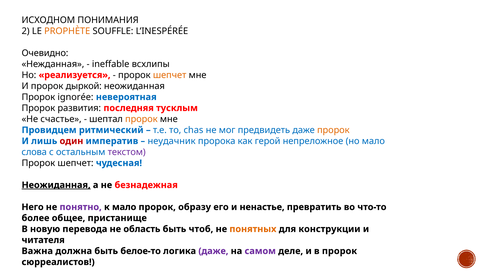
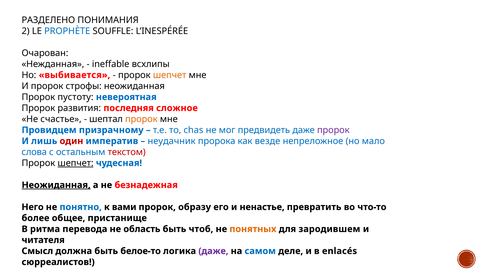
ИСХОДНОМ: ИСХОДНОМ -> РАЗДЕЛЕНО (48, 20)
PROPHÈTE colour: orange -> blue (67, 31)
Очевидно: Очевидно -> Очарован (45, 53)
реализуется: реализуется -> выбивается (74, 75)
дыркой: дыркой -> строфы (84, 86)
ignorée: ignorée -> пустоту (76, 97)
тусклым: тусклым -> сложное (177, 108)
ритмический: ритмический -> призрачному (111, 130)
пророк colour: orange -> purple (333, 130)
герой: герой -> везде (268, 141)
текстом colour: purple -> red (127, 152)
шепчет underline: none -> present (76, 163)
понятно colour: purple -> blue (81, 207)
к мало: мало -> вами (124, 207)
новую: новую -> ритма (45, 229)
конструкции: конструкции -> зародившем (329, 229)
Важна: Важна -> Смысл (37, 251)
самом colour: purple -> blue (260, 251)
в пророк: пророк -> enlacés (340, 251)
